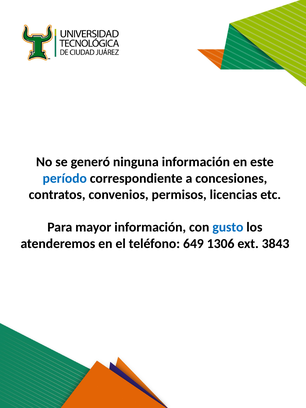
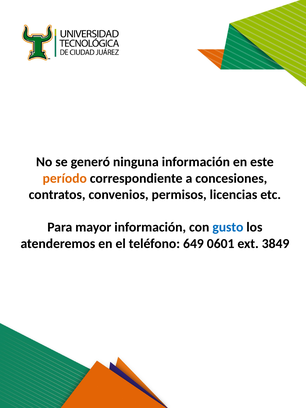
período colour: blue -> orange (65, 178)
1306: 1306 -> 0601 (221, 244)
3843: 3843 -> 3849 (276, 244)
